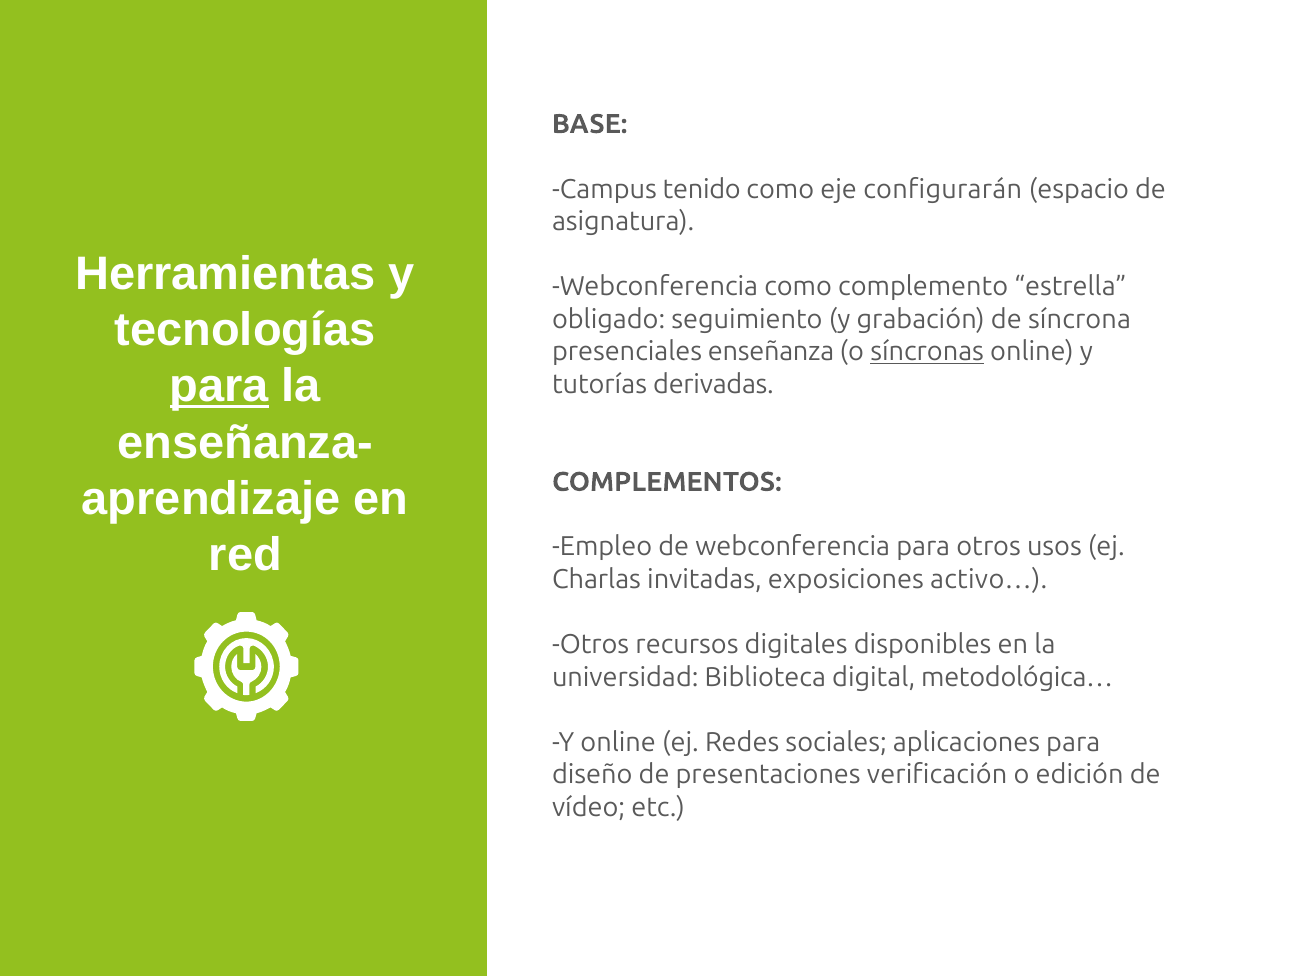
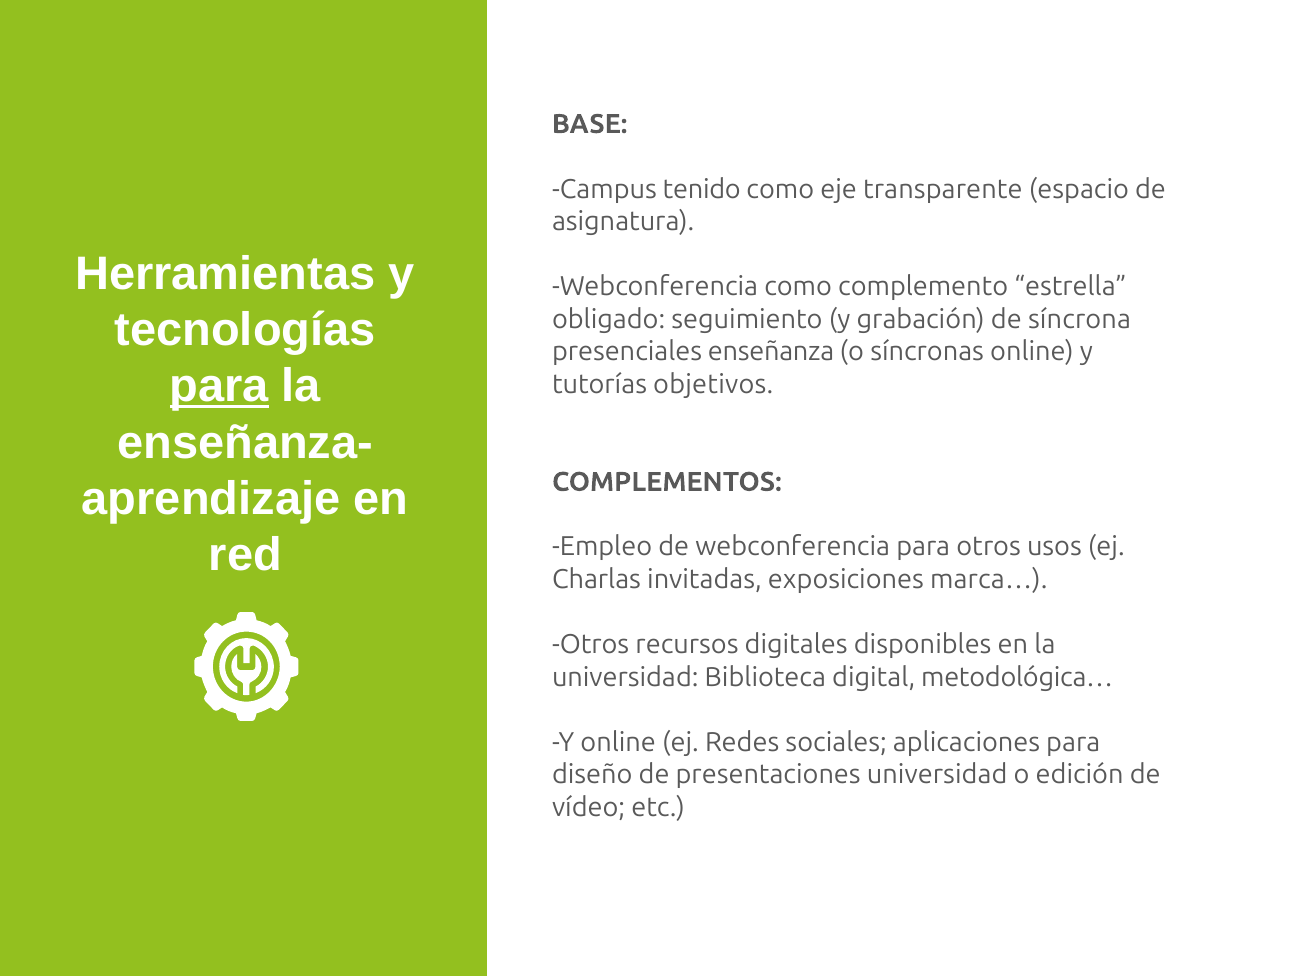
configurarán: configurarán -> transparente (943, 189)
síncronas underline: present -> none (927, 352)
derivadas: derivadas -> objetivos (713, 384)
activo…: activo… -> marca… (989, 580)
presentaciones verificación: verificación -> universidad (937, 775)
